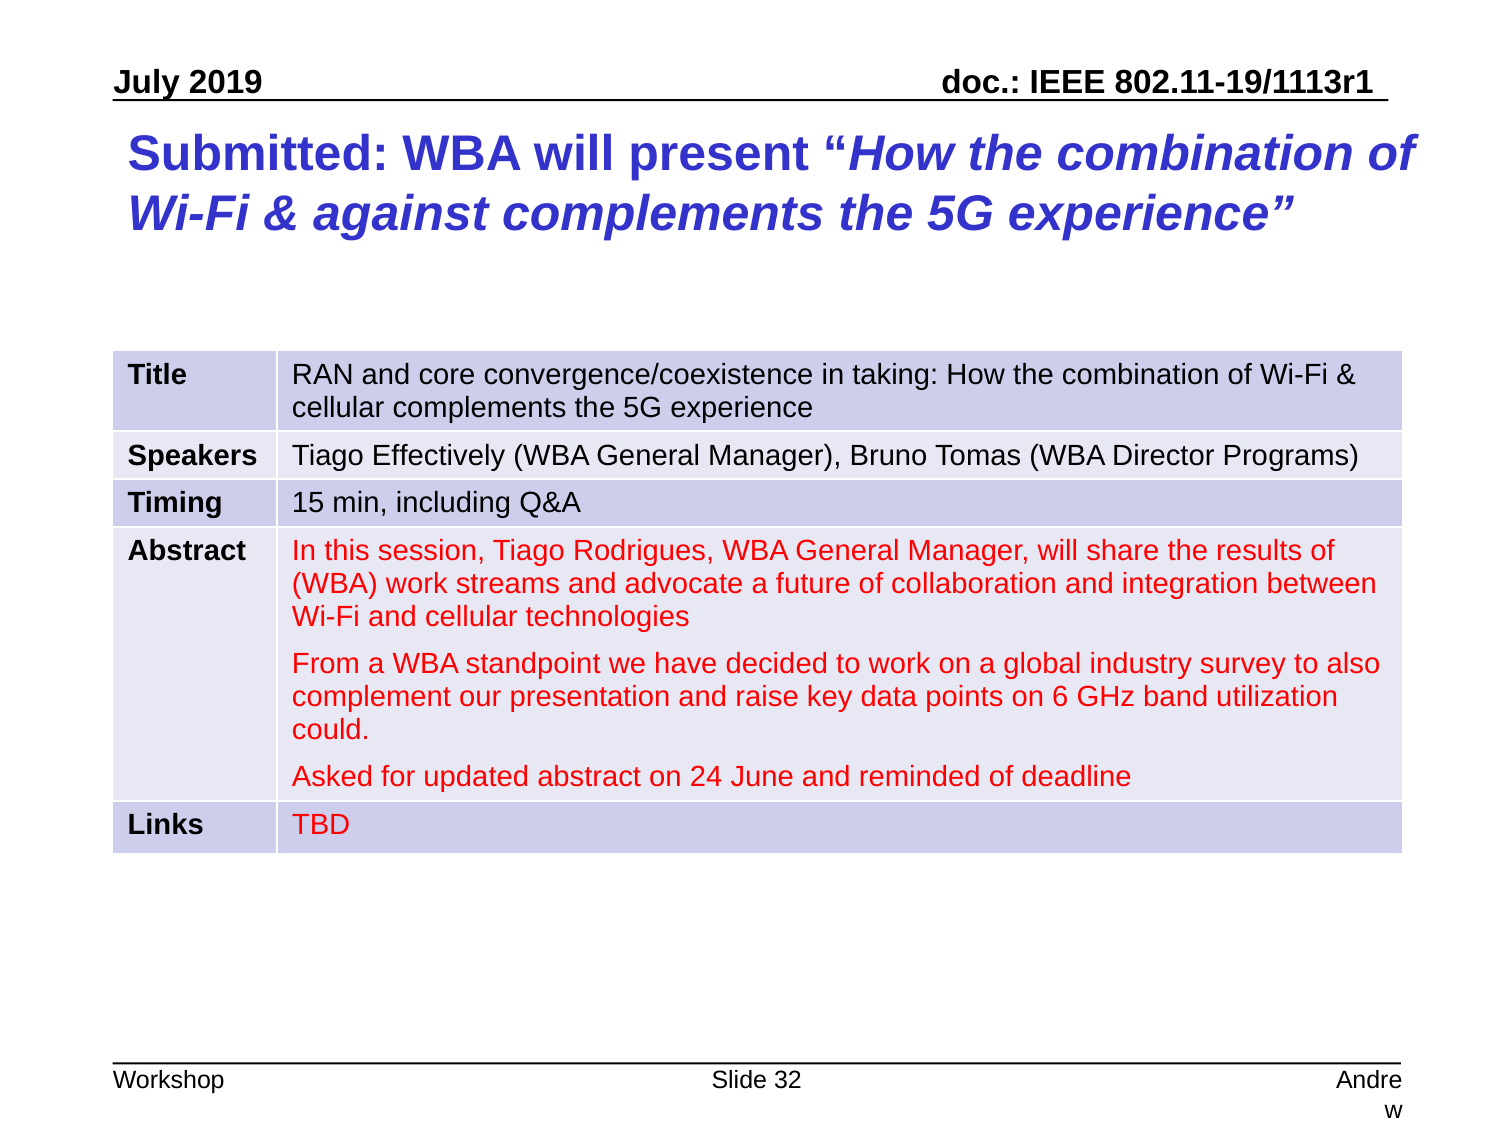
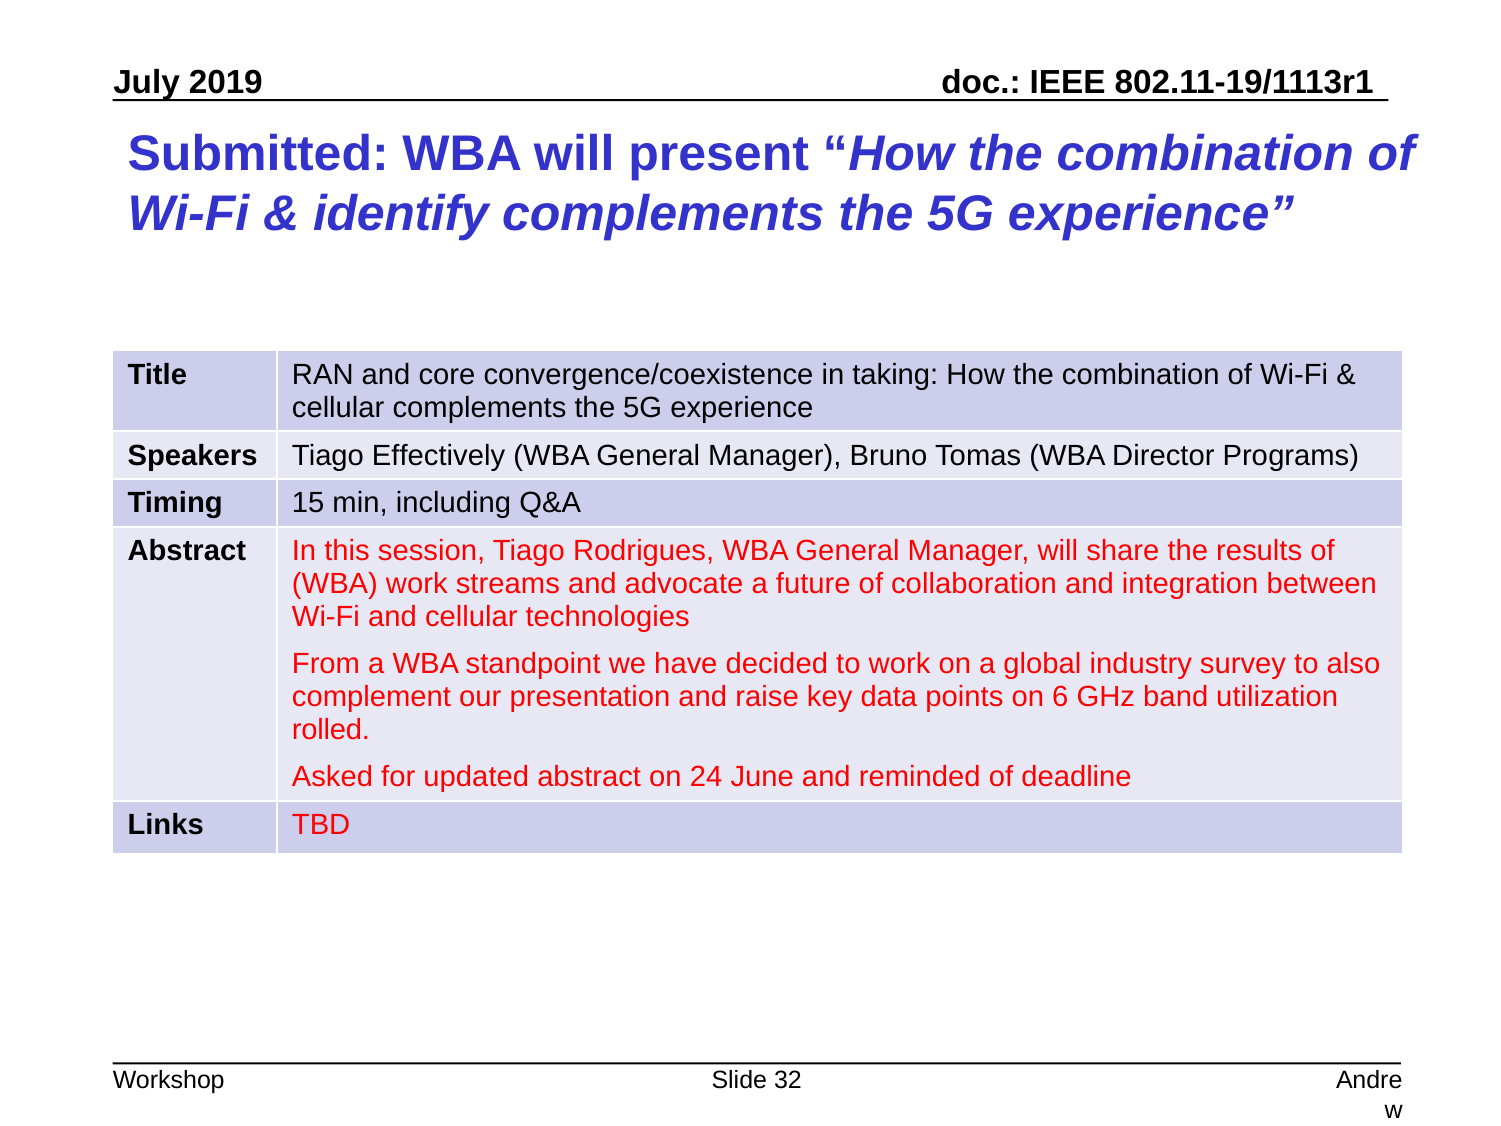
against: against -> identify (401, 214)
could: could -> rolled (331, 730)
